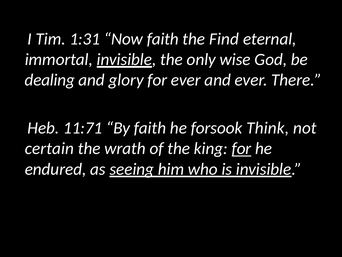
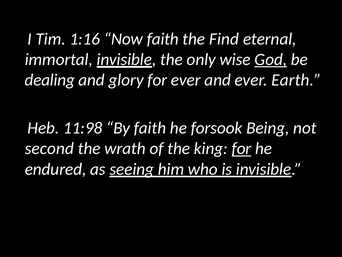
1:31: 1:31 -> 1:16 (85, 39)
God underline: none -> present (271, 59)
There: There -> Earth (296, 80)
11:71: 11:71 -> 11:98 (83, 128)
Think: Think -> Being (268, 128)
certain: certain -> second (49, 148)
